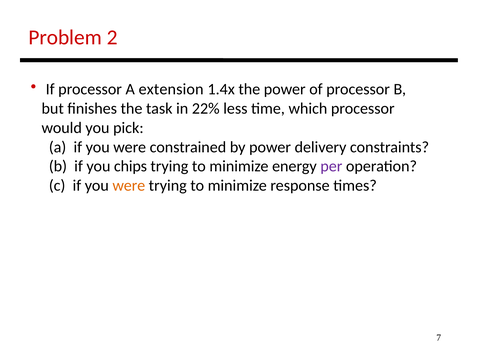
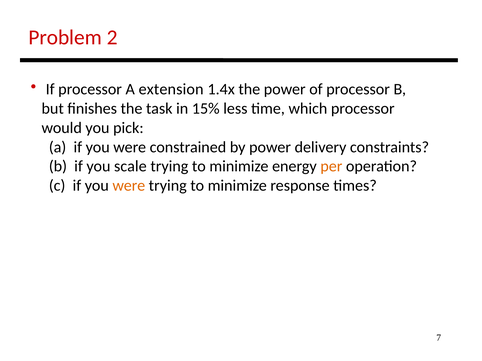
22%: 22% -> 15% (206, 109)
chips: chips -> scale (130, 167)
per colour: purple -> orange (331, 167)
